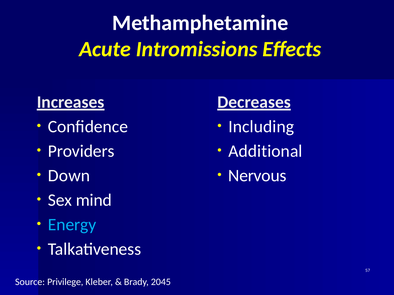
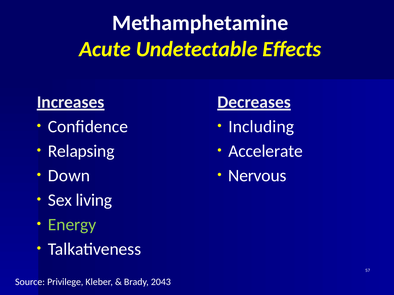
Intromissions: Intromissions -> Undetectable (197, 49)
Providers: Providers -> Relapsing (81, 151)
Additional: Additional -> Accelerate (266, 151)
mind: mind -> living (94, 200)
Energy colour: light blue -> light green (72, 225)
2045: 2045 -> 2043 (161, 282)
